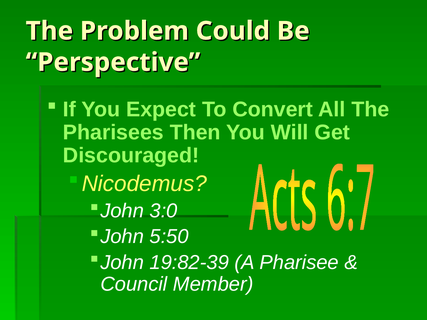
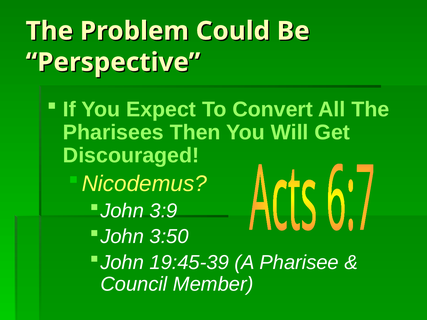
3:0: 3:0 -> 3:9 (163, 211)
5:50: 5:50 -> 3:50 (169, 237)
19:82-39: 19:82-39 -> 19:45-39 (189, 263)
